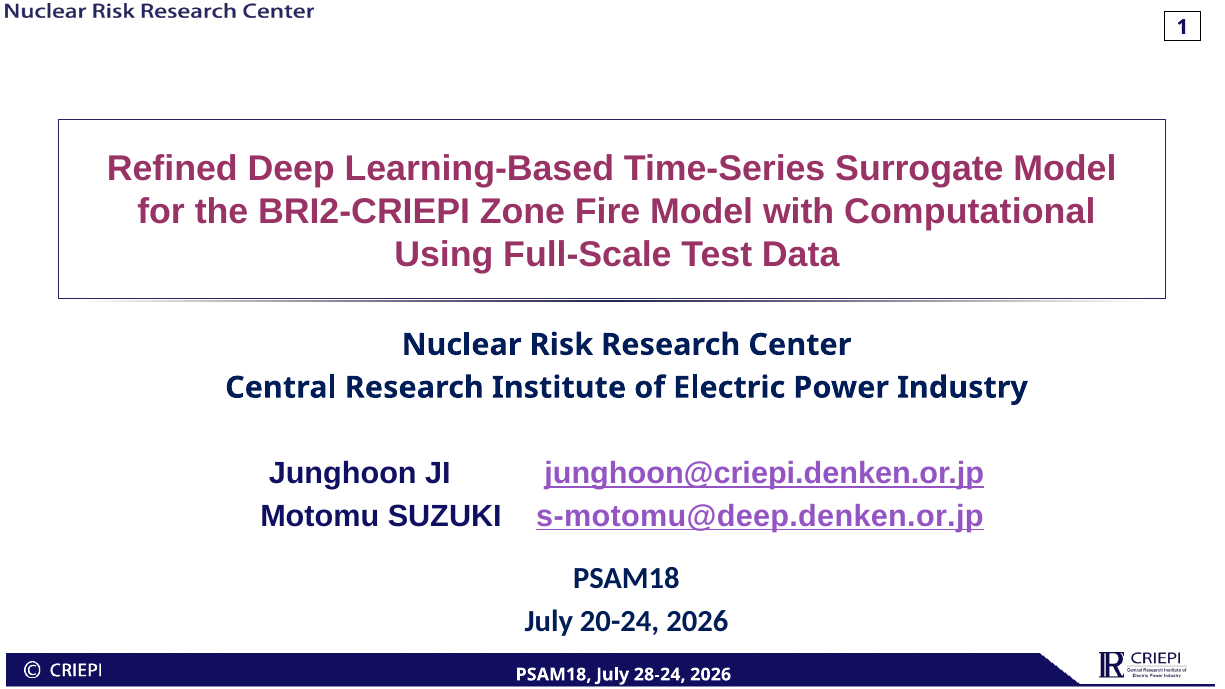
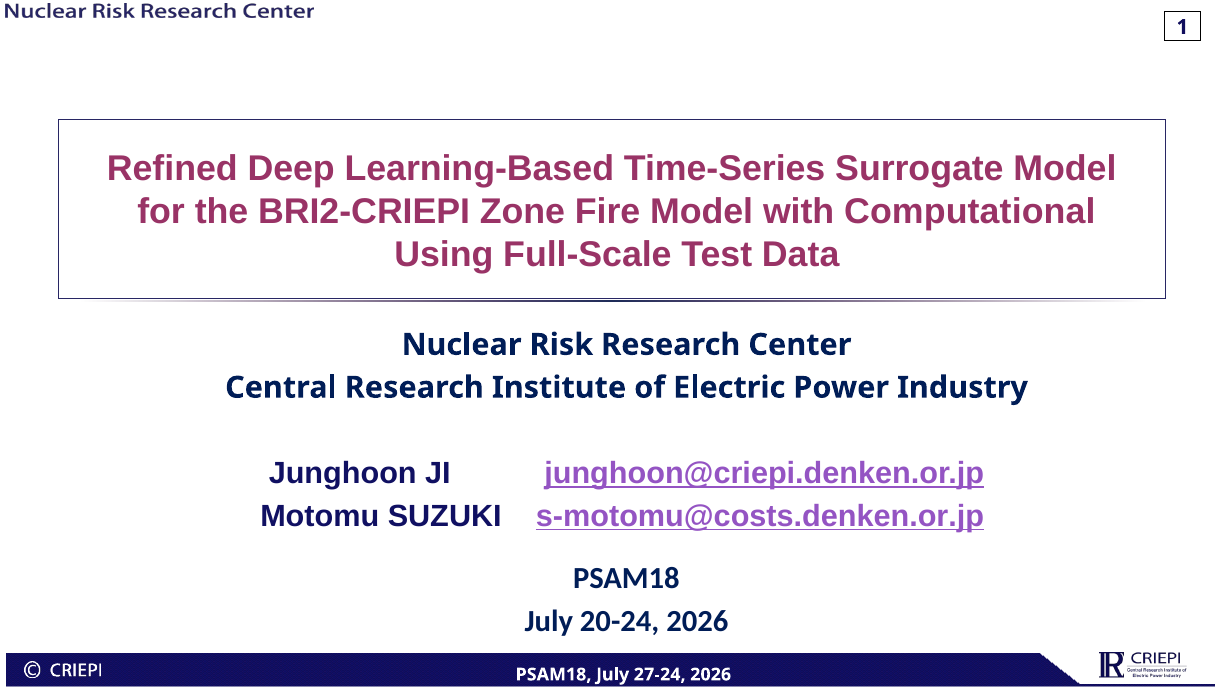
s-motomu@deep.denken.or.jp: s-motomu@deep.denken.or.jp -> s-motomu@costs.denken.or.jp (760, 516)
28-24: 28-24 -> 27-24 (660, 675)
